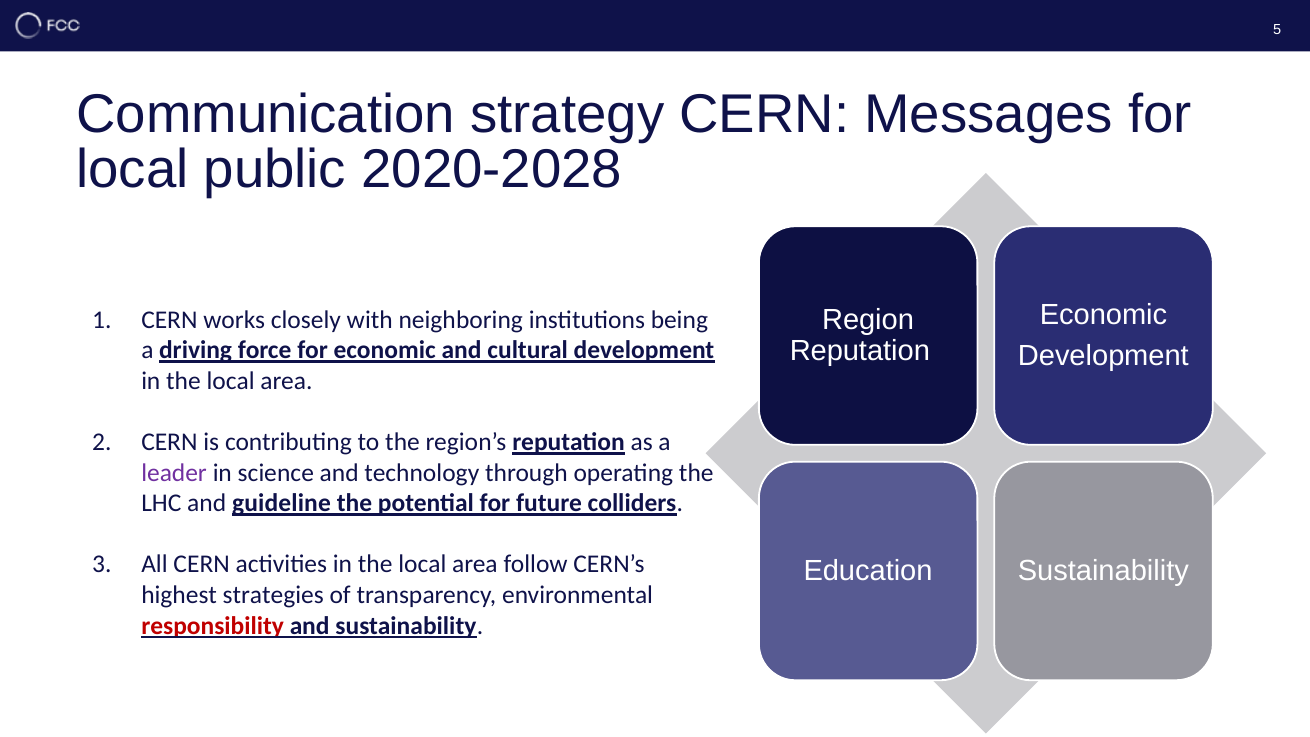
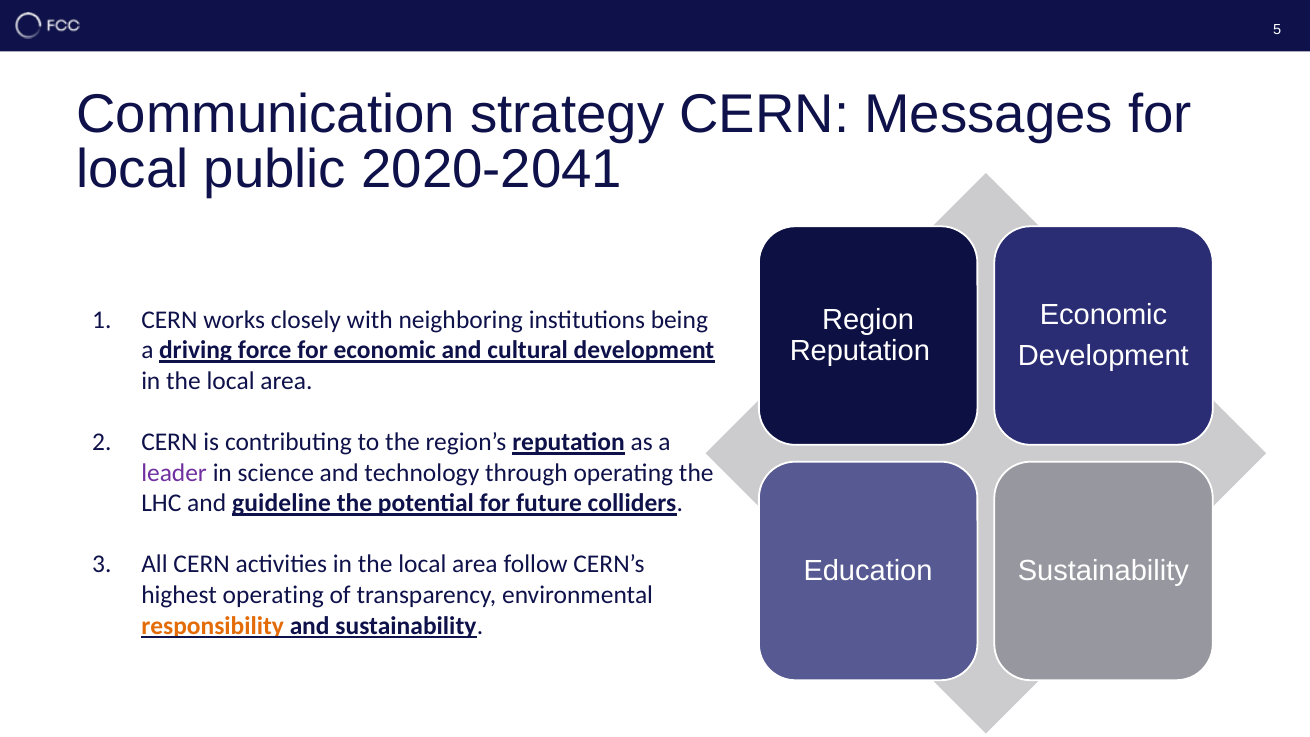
2020-2028: 2020-2028 -> 2020-2041 (492, 169)
highest strategies: strategies -> operating (273, 595)
responsibility colour: red -> orange (213, 626)
